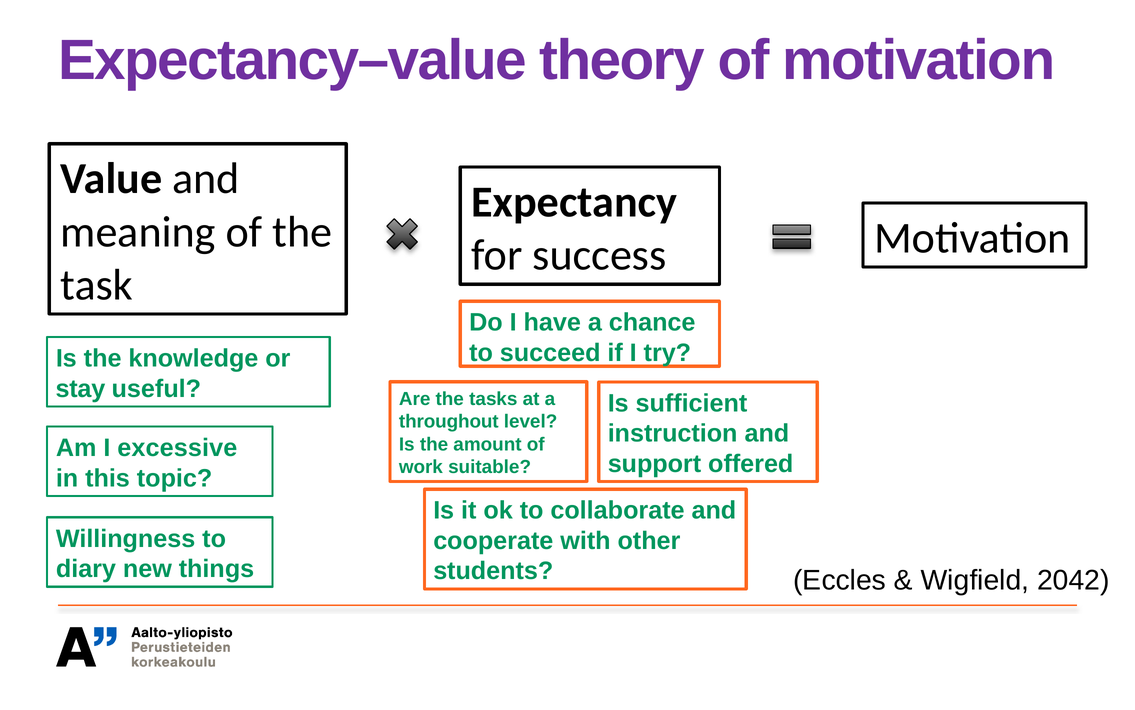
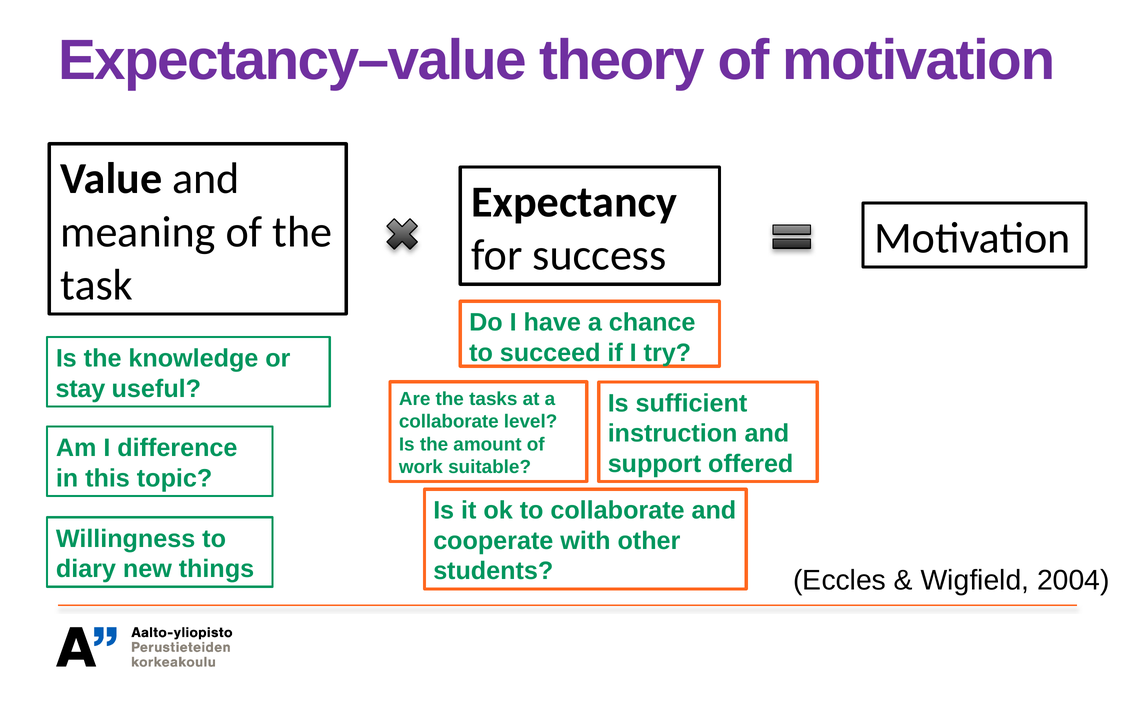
throughout: throughout -> collaborate (449, 421)
excessive: excessive -> difference (177, 448)
2042: 2042 -> 2004 (1073, 580)
